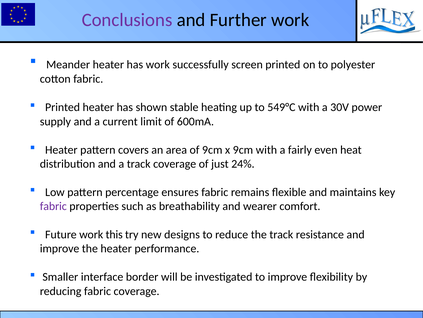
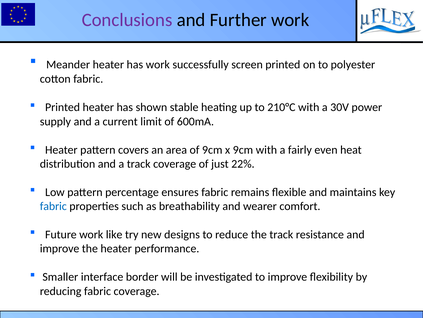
549°C: 549°C -> 210°C (281, 107)
24%: 24% -> 22% (243, 164)
fabric colour: purple -> blue (53, 206)
this: this -> like (114, 234)
